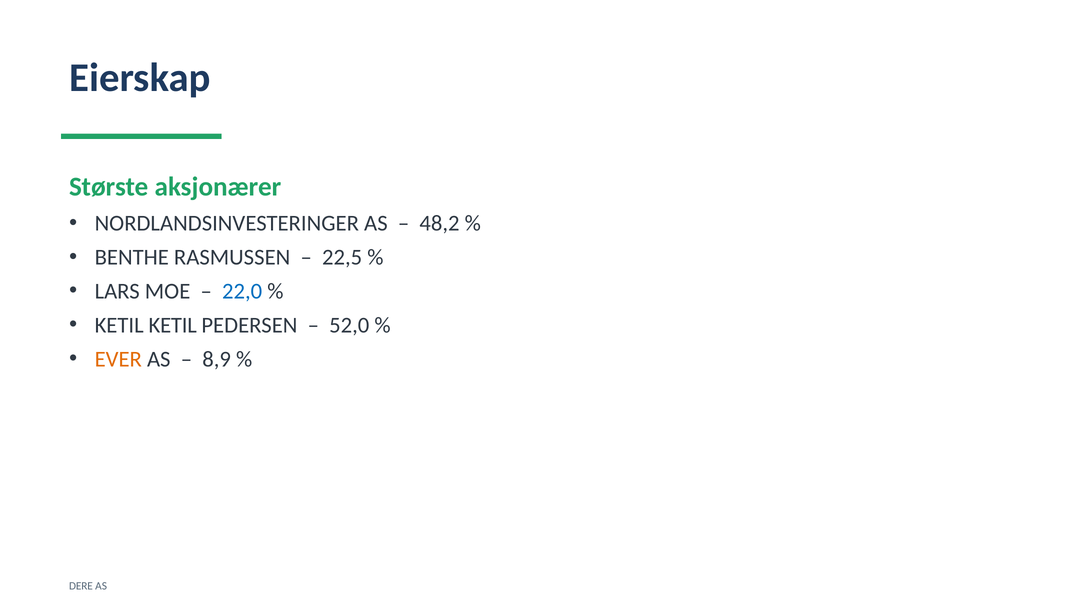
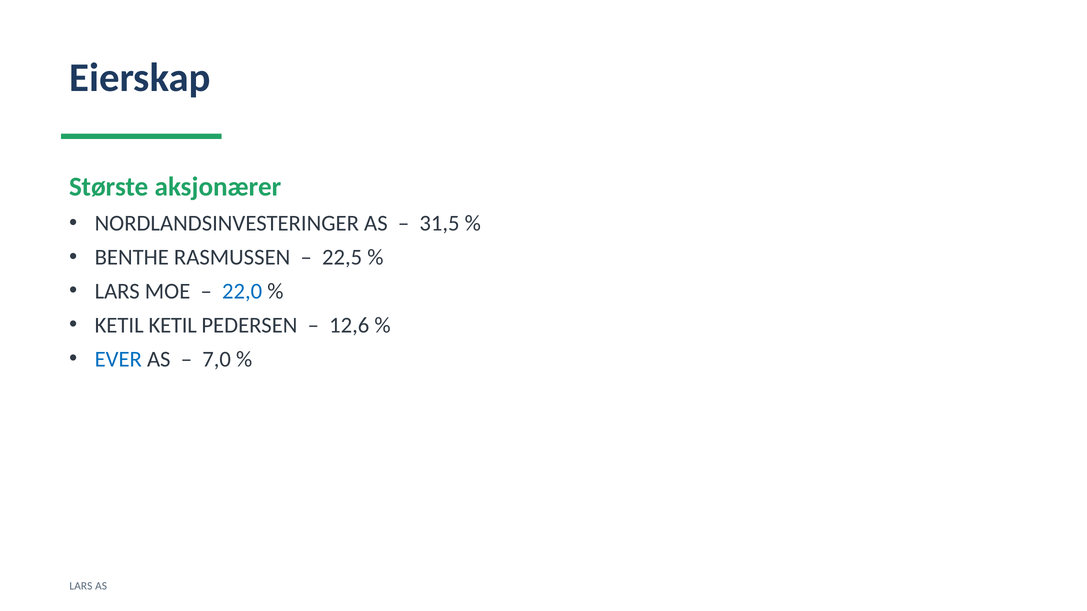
48,2: 48,2 -> 31,5 (439, 224)
52,0: 52,0 -> 12,6 (349, 325)
EVER colour: orange -> blue (118, 359)
8,9: 8,9 -> 7,0 (217, 359)
DERE: DERE -> LARS (81, 587)
